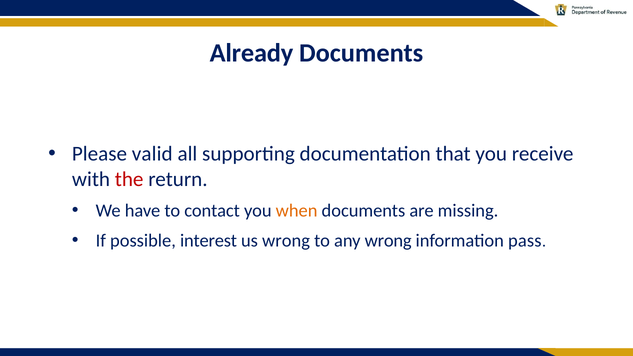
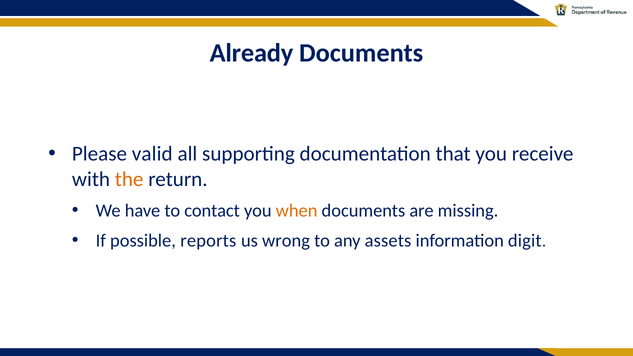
the colour: red -> orange (129, 179)
interest: interest -> reports (208, 241)
any wrong: wrong -> assets (388, 241)
pass: pass -> digit (525, 241)
